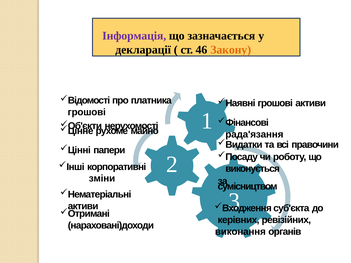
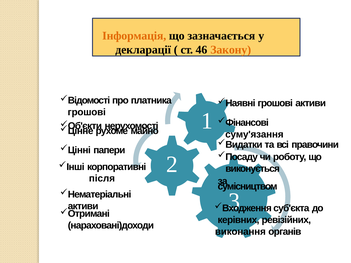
Інформація colour: purple -> orange (134, 36)
рада'язання: рада'язання -> суму'язання (254, 134)
зміни: зміни -> після (102, 179)
